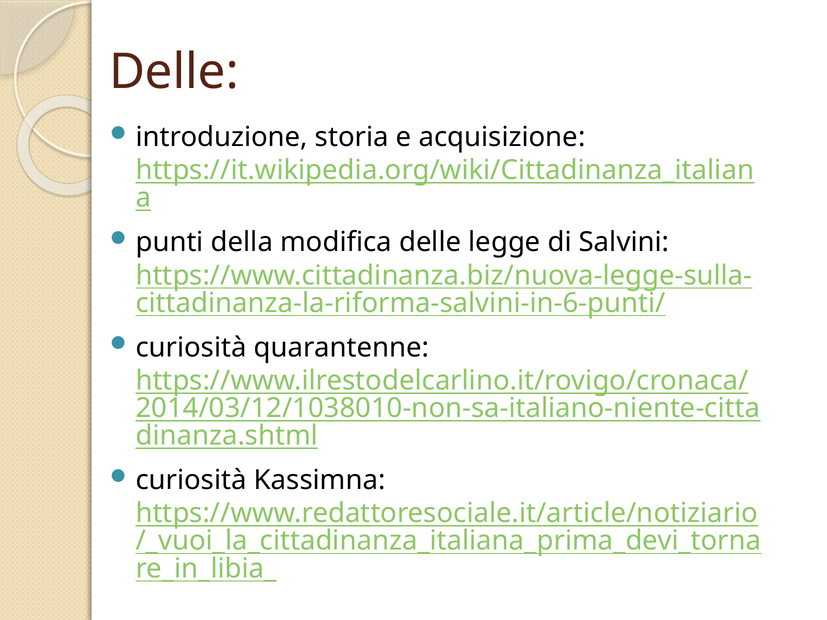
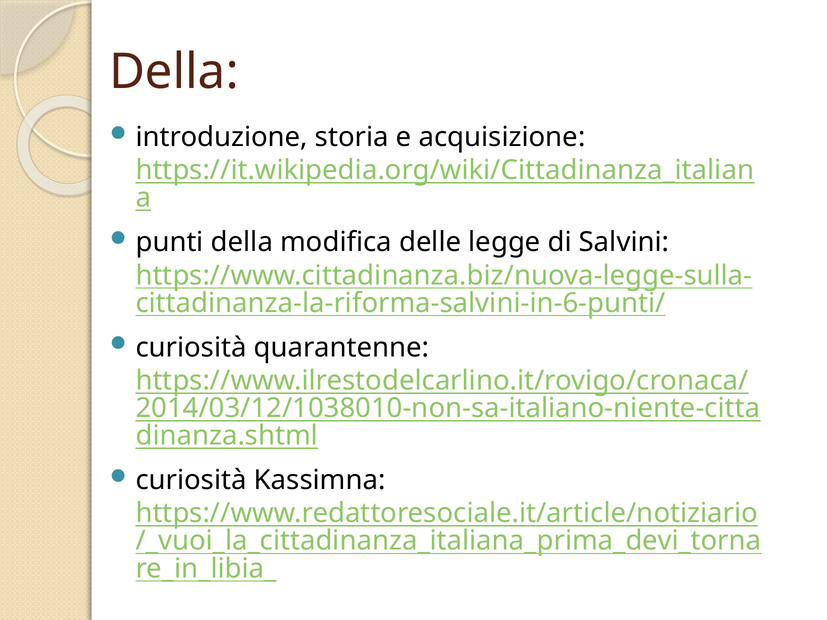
Delle: Delle -> Della (174, 72)
